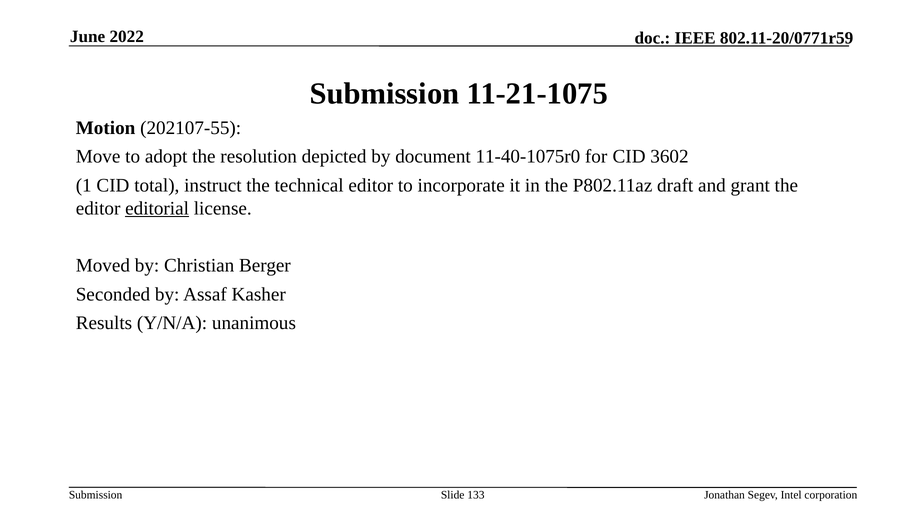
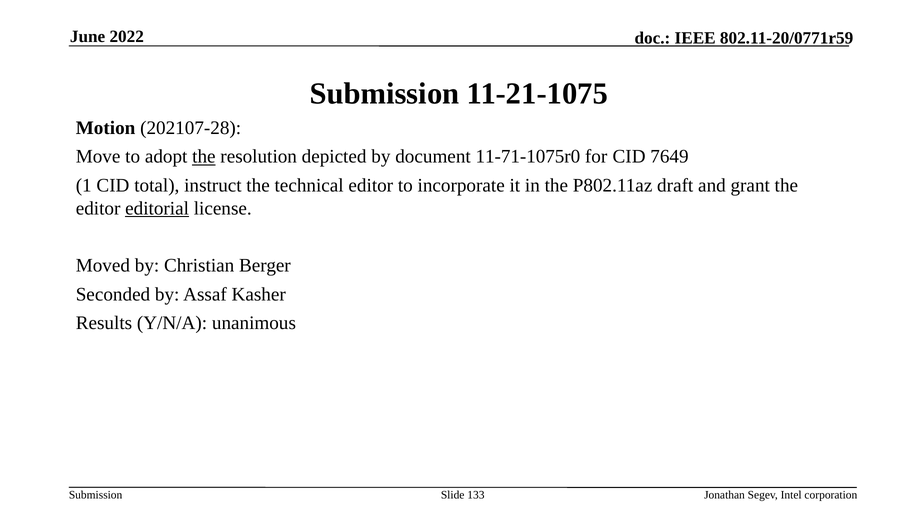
202107-55: 202107-55 -> 202107-28 (191, 128)
the underline: none -> present (204, 157)
11-40-1075r0: 11-40-1075r0 -> 11-71-1075r0 (528, 157)
3602: 3602 -> 7649 (669, 157)
